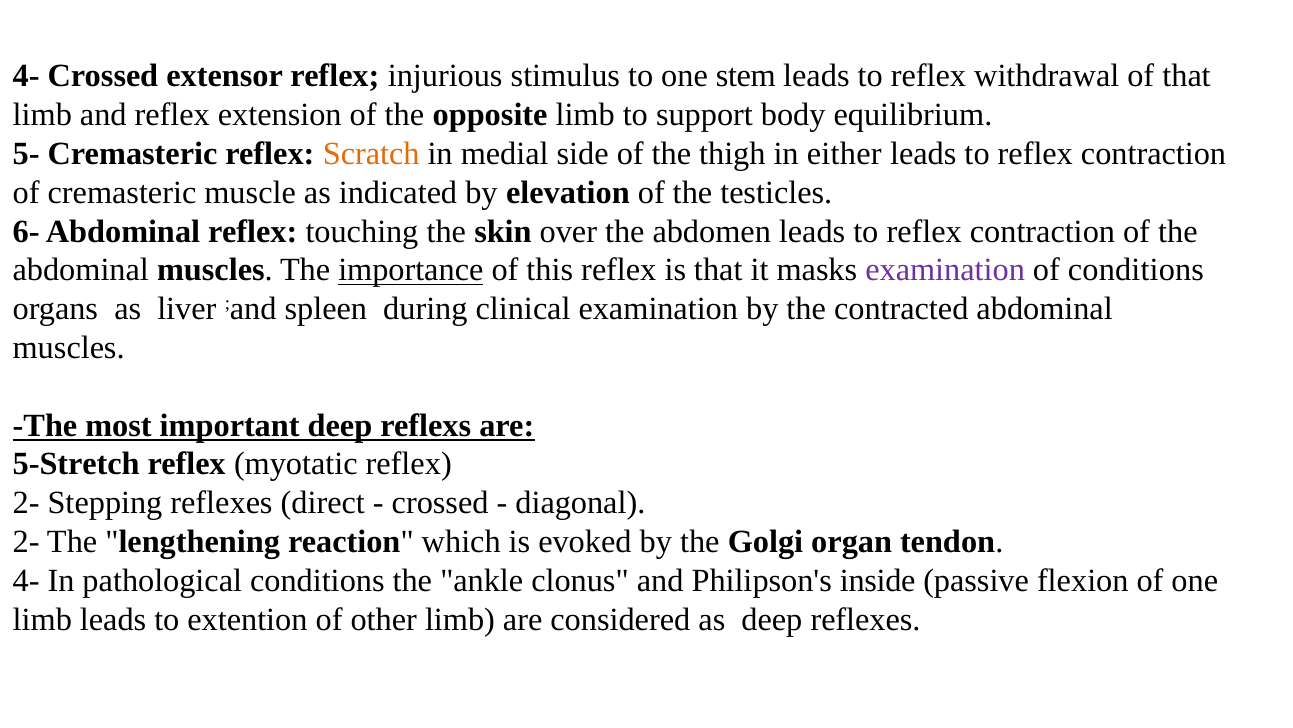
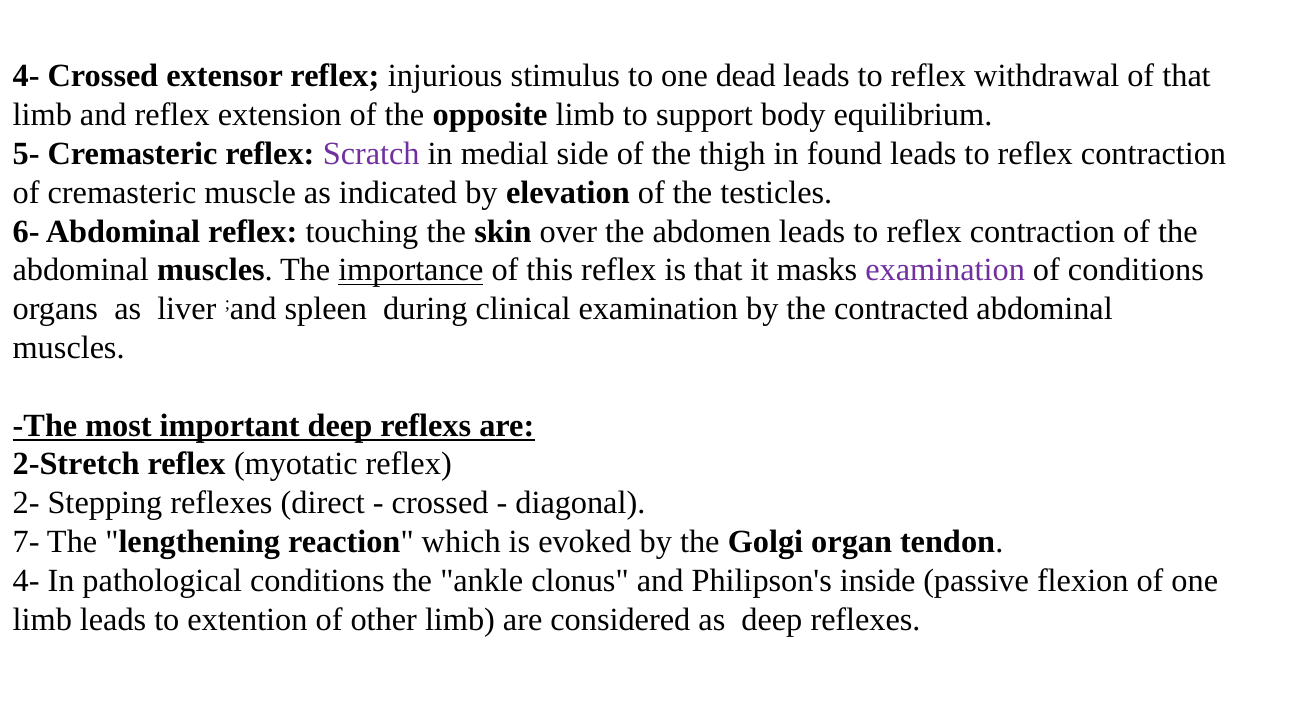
stem: stem -> dead (746, 76)
Scratch colour: orange -> purple (371, 154)
either: either -> found (844, 154)
5-Stretch: 5-Stretch -> 2-Stretch (76, 464)
2-: 2- -> 7- (26, 541)
